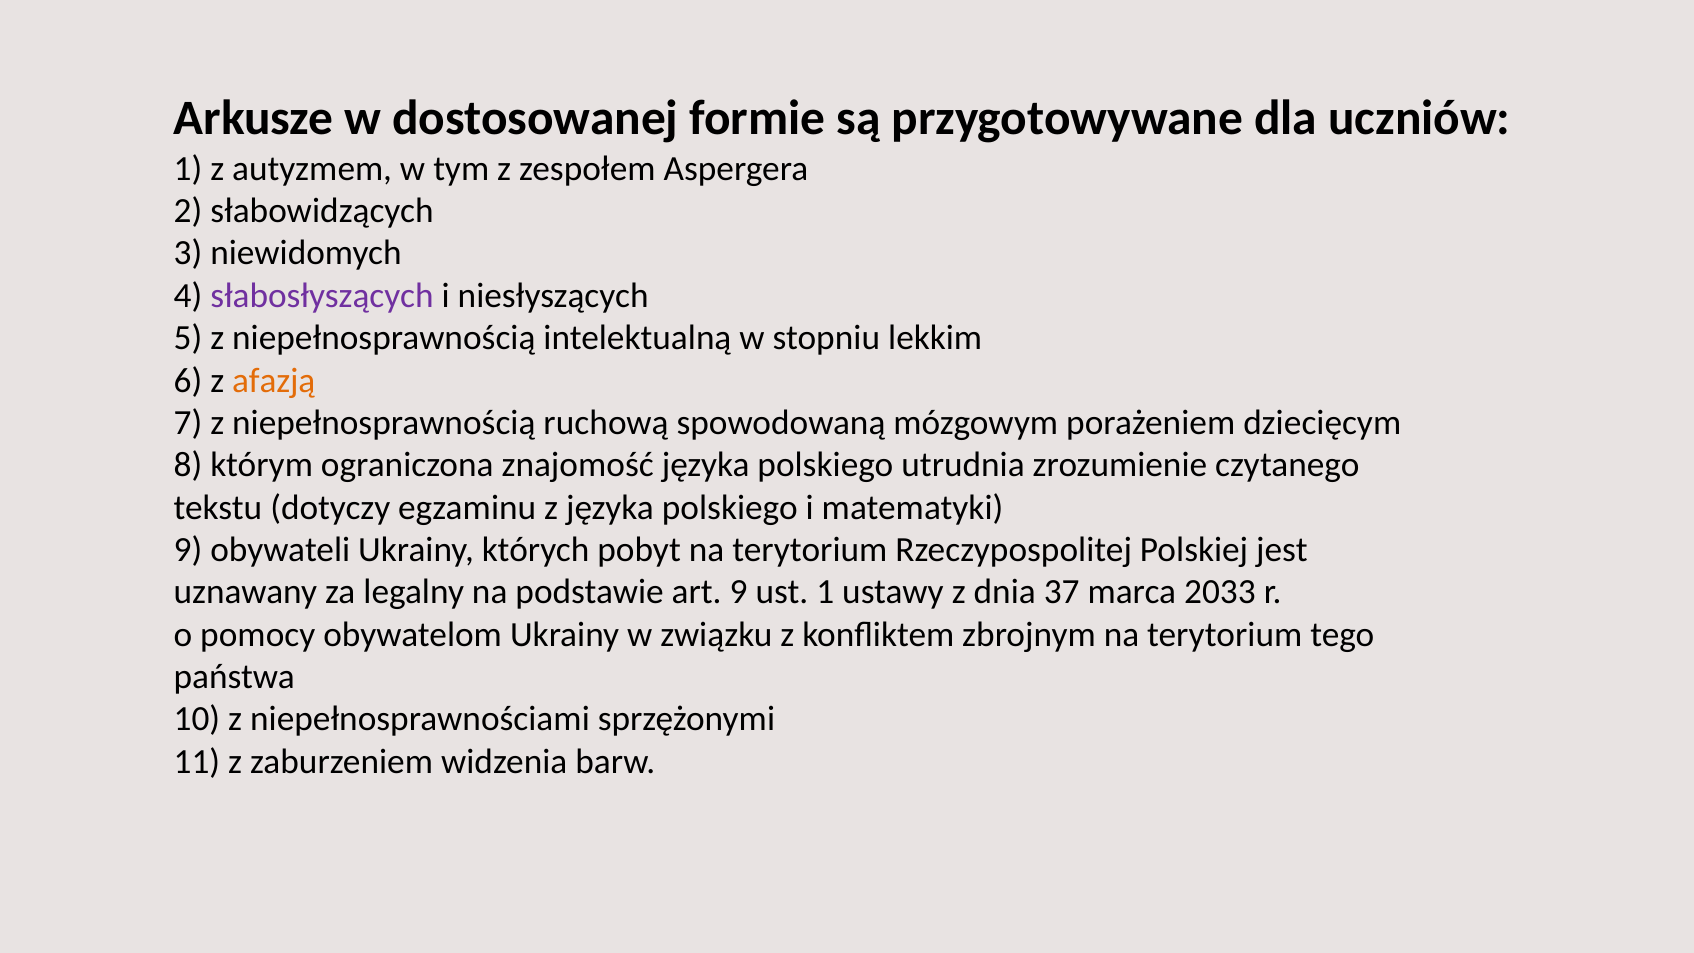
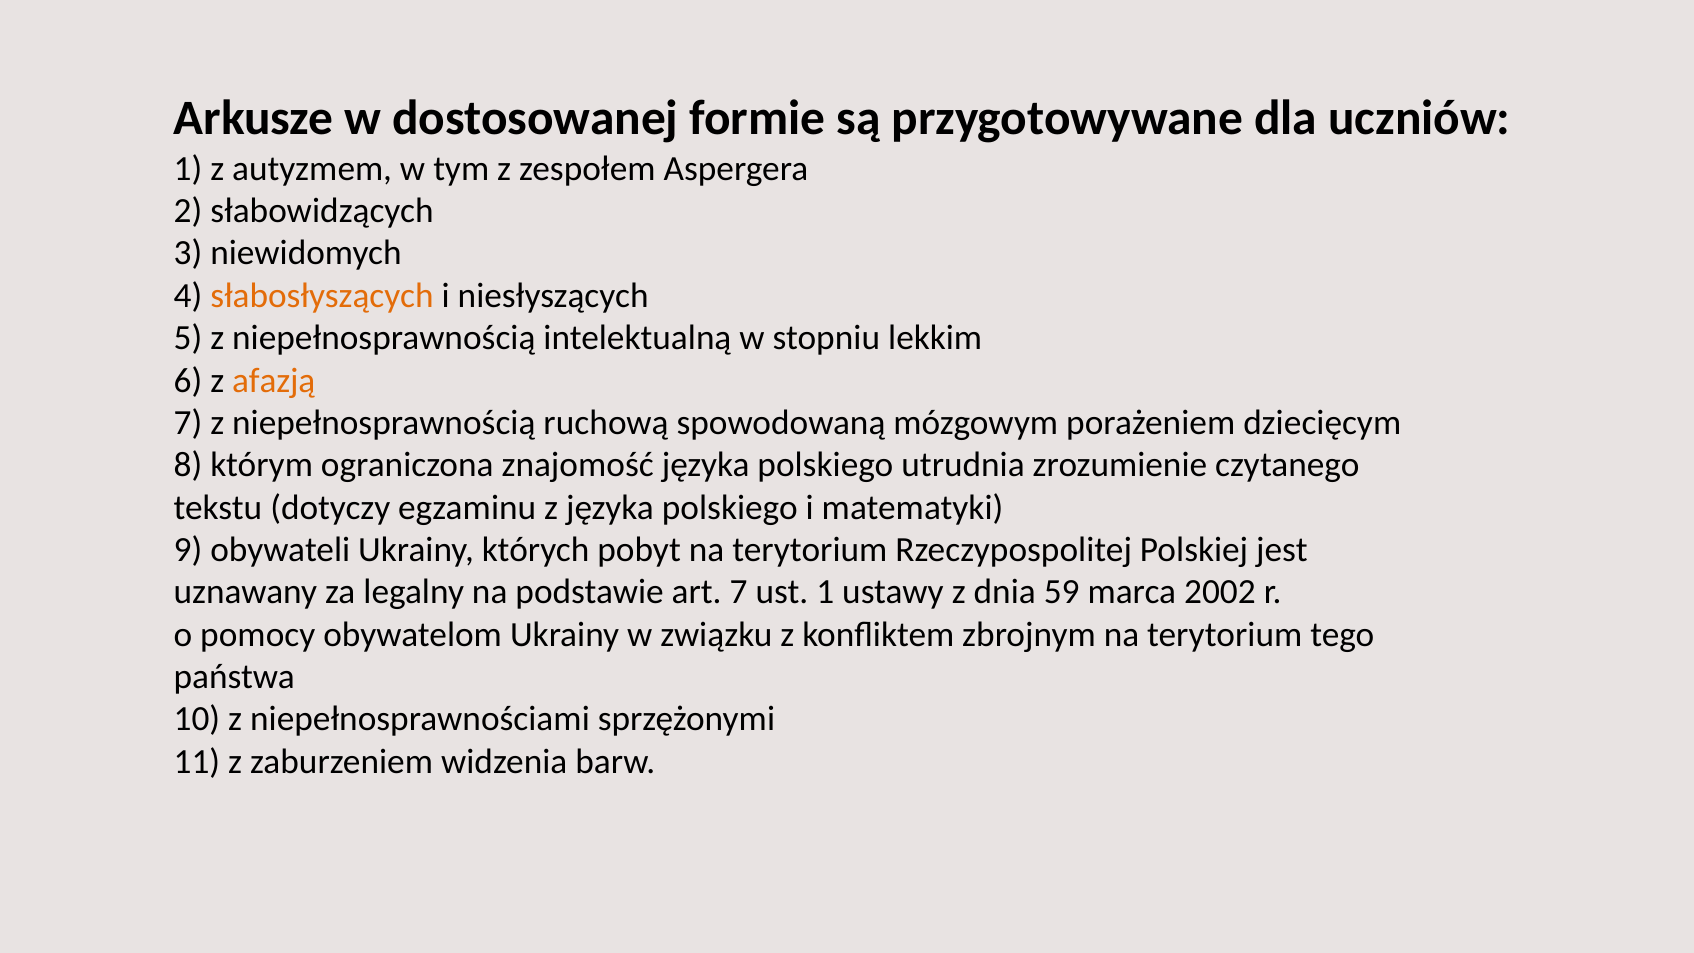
słabosłyszących colour: purple -> orange (322, 296)
art 9: 9 -> 7 (739, 592)
37: 37 -> 59 (1062, 592)
2033: 2033 -> 2002 (1220, 592)
